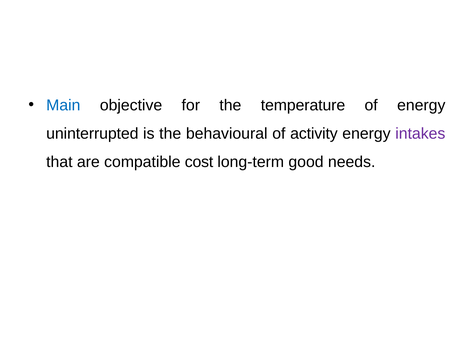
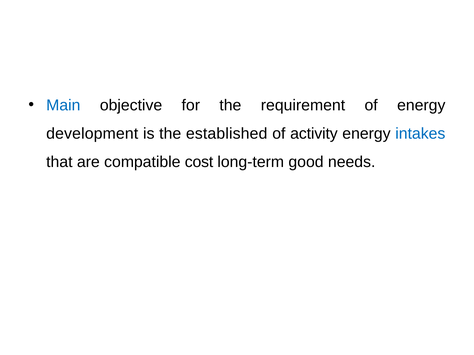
temperature: temperature -> requirement (303, 105)
uninterrupted: uninterrupted -> development (92, 134)
behavioural: behavioural -> established (227, 134)
intakes colour: purple -> blue (420, 134)
